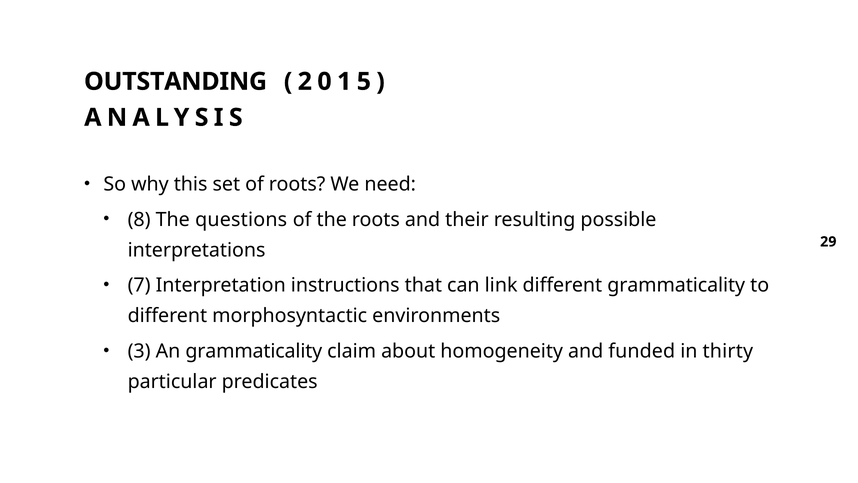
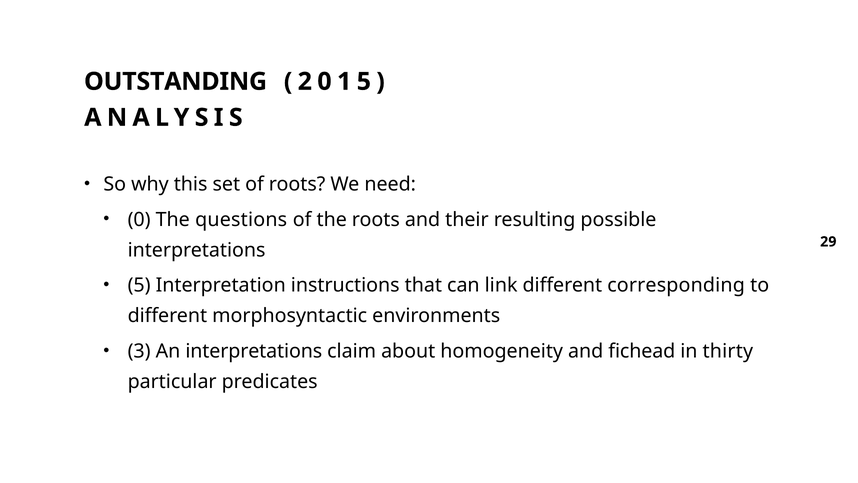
8: 8 -> 0 (139, 219)
7: 7 -> 5 (139, 285)
different grammaticality: grammaticality -> corresponding (676, 285)
An grammaticality: grammaticality -> interpretations (254, 351)
funded: funded -> fichead (642, 351)
